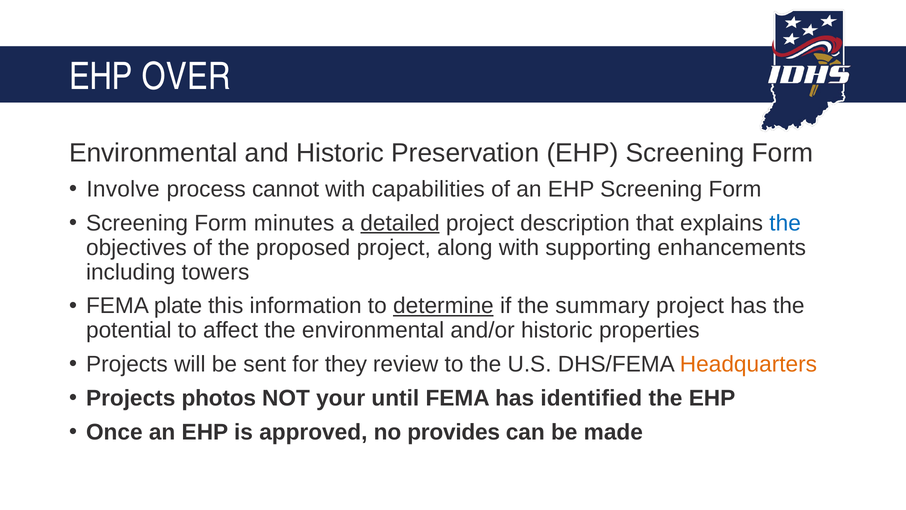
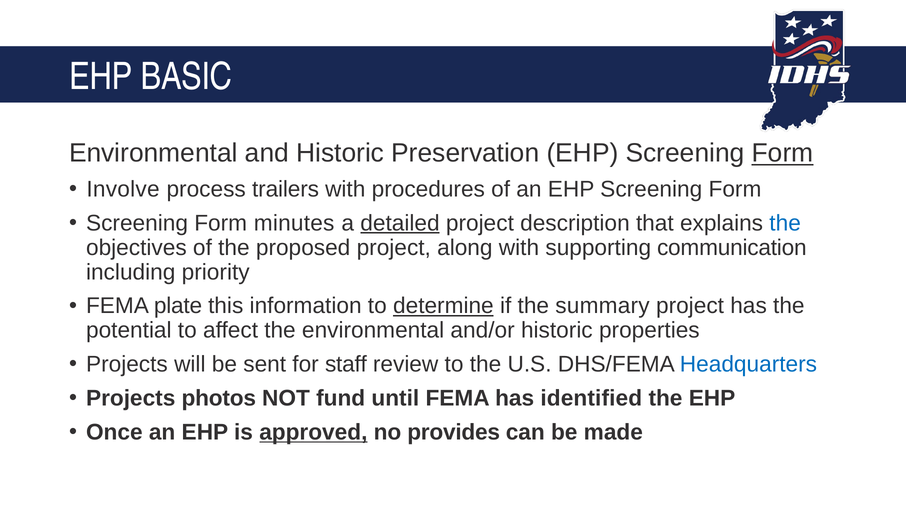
OVER: OVER -> BASIC (187, 77)
Form underline: none -> present (783, 153)
cannot: cannot -> trailers (286, 189)
capabilities: capabilities -> procedures (428, 189)
enhancements: enhancements -> communication (732, 247)
towers: towers -> priority (216, 272)
they: they -> staff (346, 364)
Headquarters colour: orange -> blue (748, 364)
your: your -> fund (341, 398)
approved underline: none -> present (313, 432)
